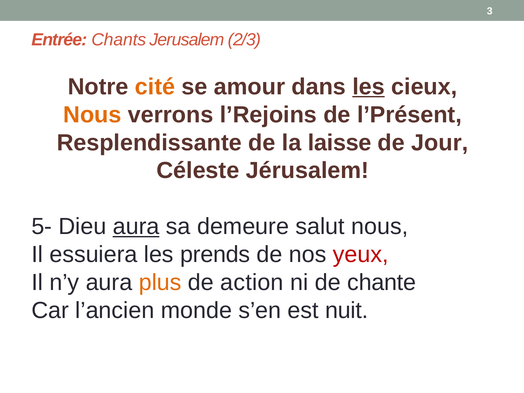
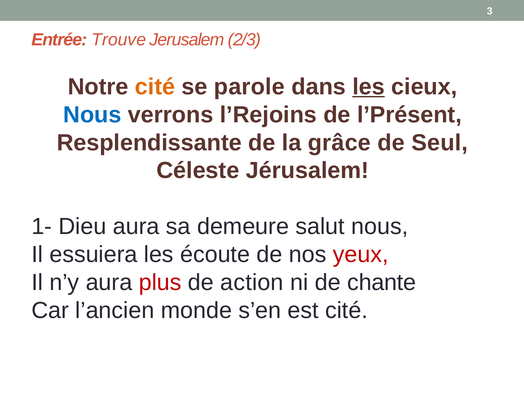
Chants: Chants -> Trouve (119, 40)
amour: amour -> parole (249, 87)
Nous colour: orange -> blue (92, 115)
laisse: laisse -> grâce (339, 143)
Jour: Jour -> Seul (440, 143)
5-: 5- -> 1- (42, 227)
aura underline: present -> none (136, 227)
prends: prends -> écoute (215, 254)
plus colour: orange -> red (160, 282)
est nuit: nuit -> cité (347, 310)
